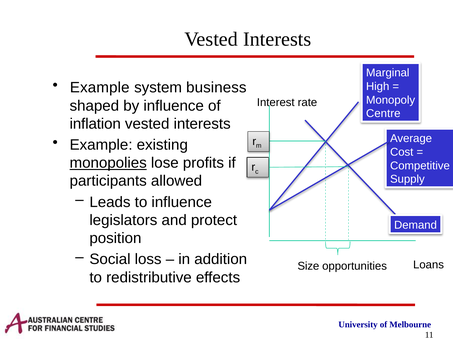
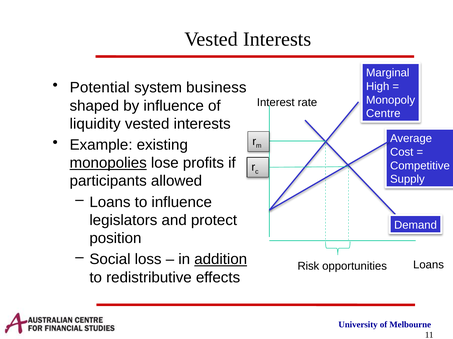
Example: Example -> Potential (100, 88)
inflation: inflation -> liquidity (95, 124)
Leads: Leads -> Loans (110, 203)
addition underline: none -> present (221, 260)
Size: Size -> Risk (308, 267)
